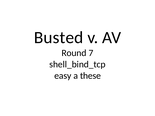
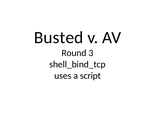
7: 7 -> 3 (91, 53)
easy: easy -> uses (63, 76)
these: these -> script (90, 76)
